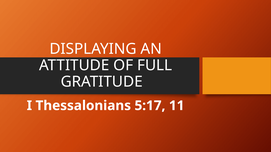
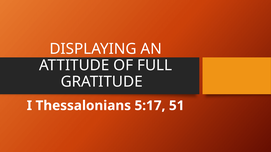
11: 11 -> 51 (177, 106)
